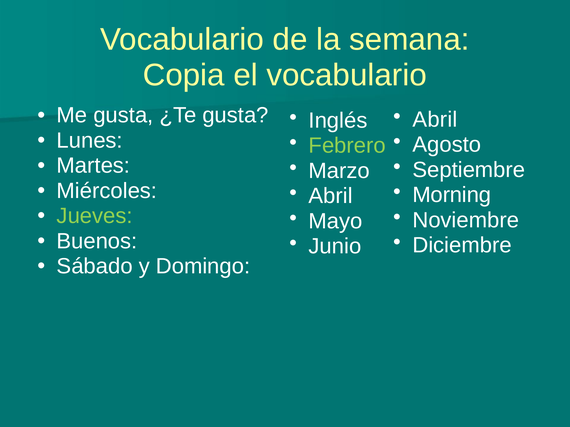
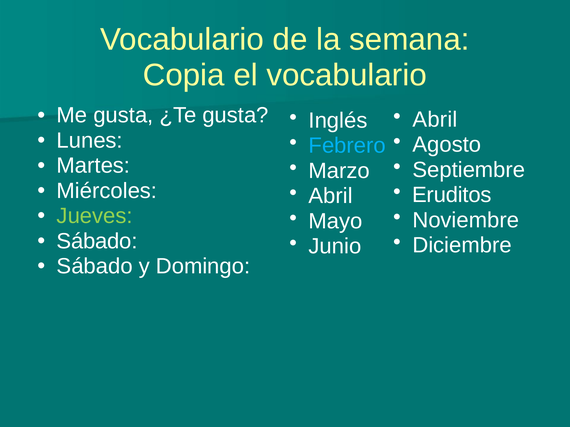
Febrero colour: light green -> light blue (347, 146)
Morning: Morning -> Eruditos (452, 195)
Buenos: Buenos -> Sábado (97, 241)
